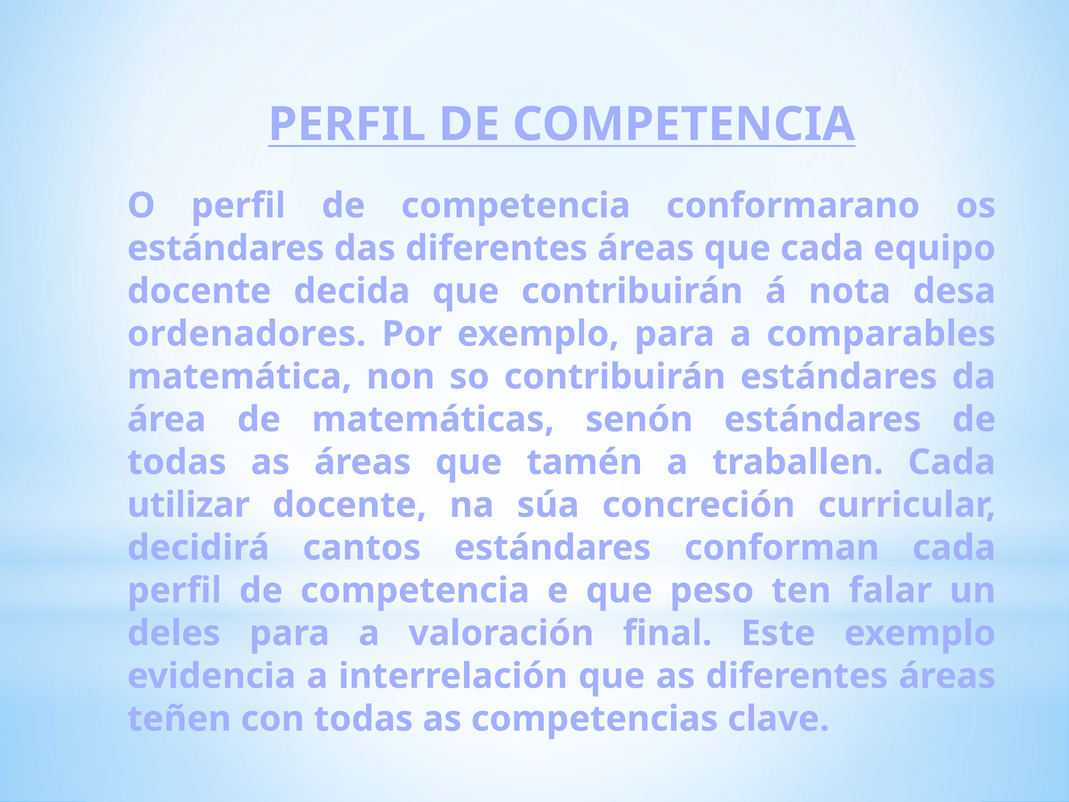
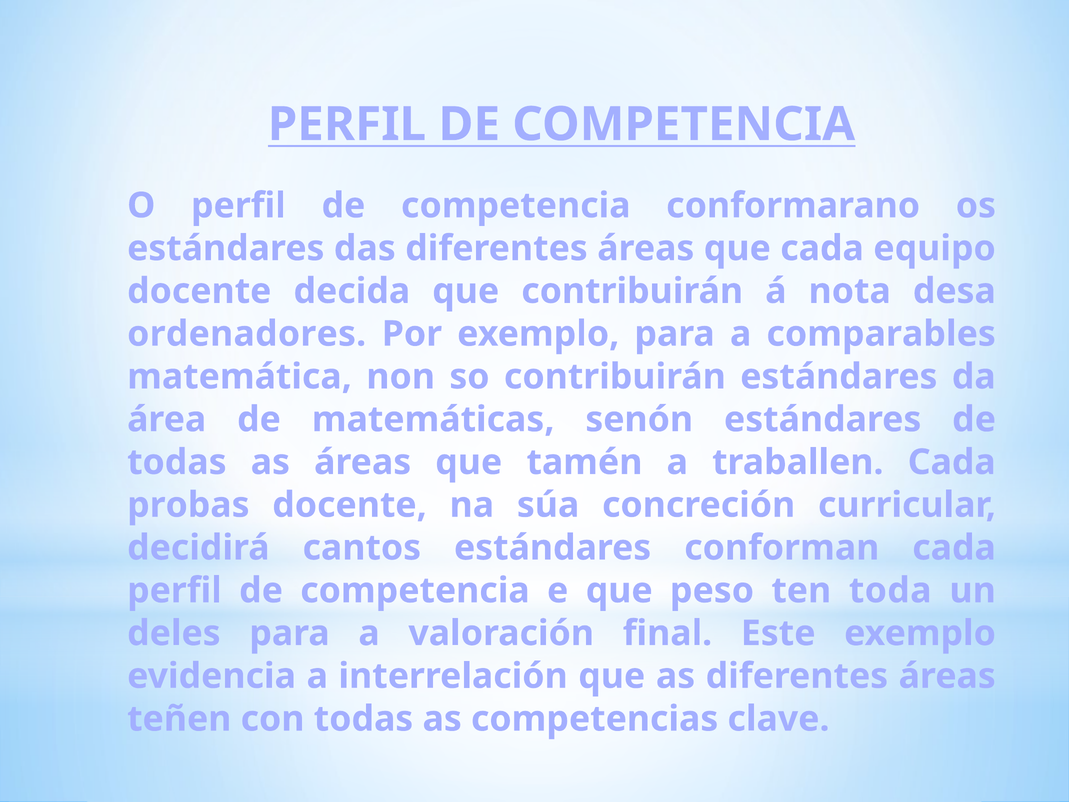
utilizar: utilizar -> probas (188, 505)
falar: falar -> toda (890, 590)
